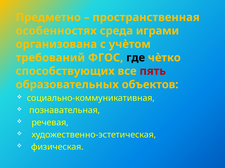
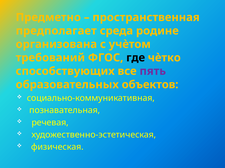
особенностях: особенностях -> предполагает (56, 31)
играми: играми -> родине (157, 31)
пять colour: red -> purple (153, 71)
